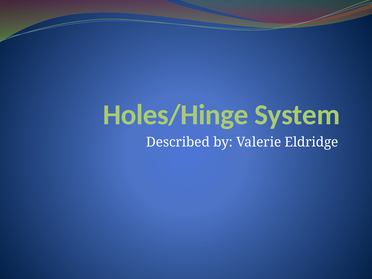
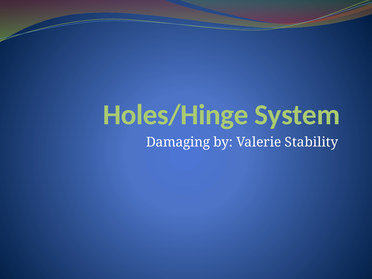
Described: Described -> Damaging (178, 142)
Eldridge: Eldridge -> Stability (312, 142)
